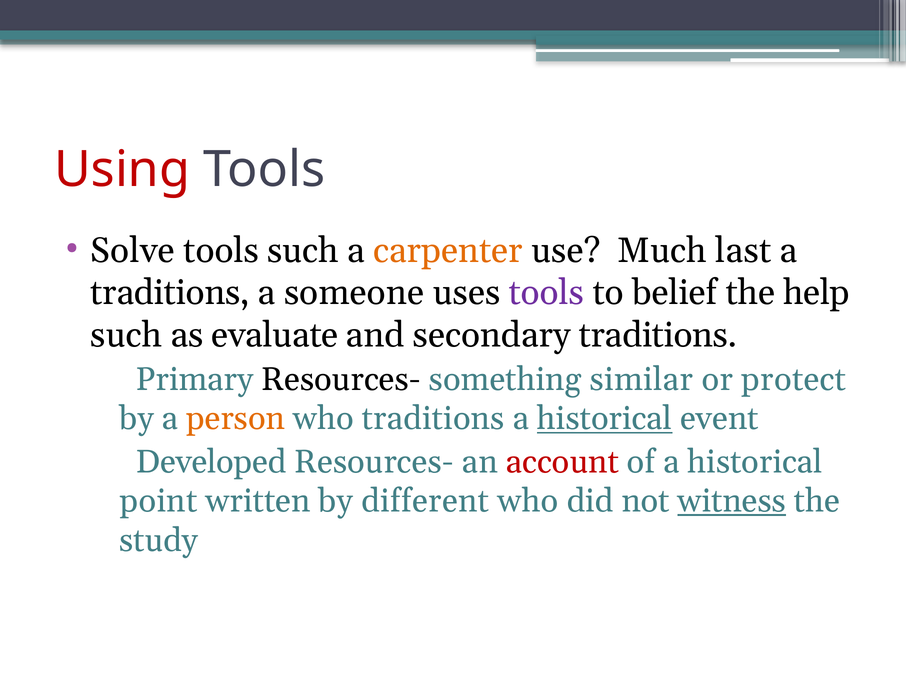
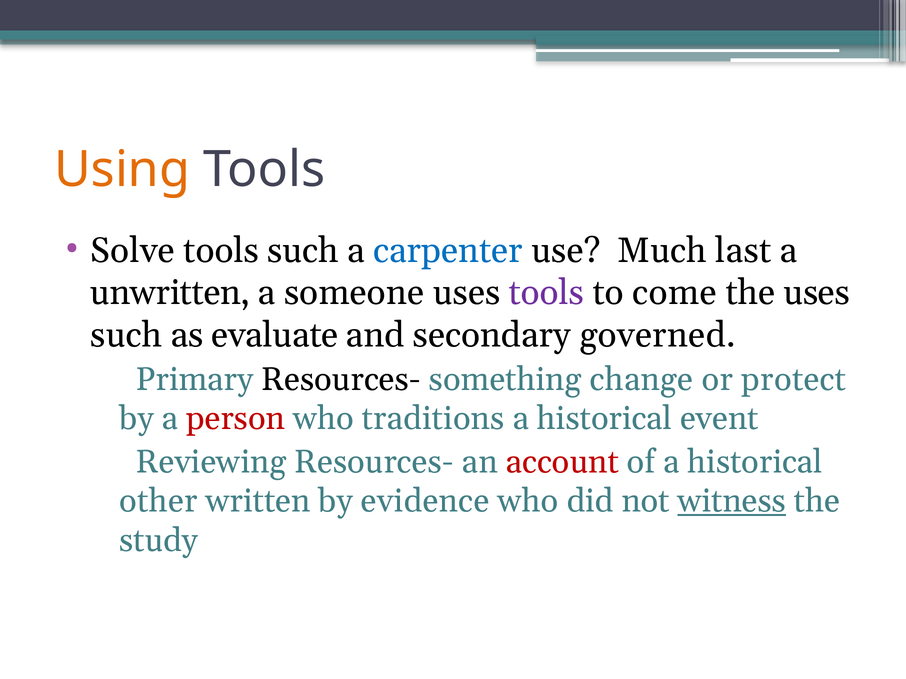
Using colour: red -> orange (122, 170)
carpenter colour: orange -> blue (448, 251)
traditions: traditions -> unwritten (170, 293)
belief: belief -> come (675, 293)
the help: help -> uses (817, 293)
secondary traditions: traditions -> governed (658, 335)
similar: similar -> change (641, 380)
person colour: orange -> red (236, 419)
historical underline: present -> none (605, 419)
Developed: Developed -> Reviewing (211, 462)
point: point -> other (159, 501)
different: different -> evidence (425, 501)
